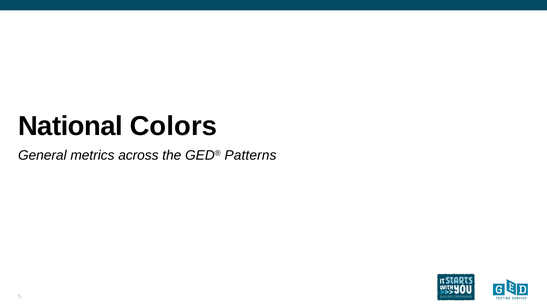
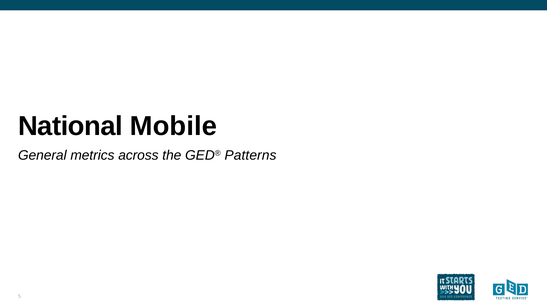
Colors: Colors -> Mobile (173, 126)
